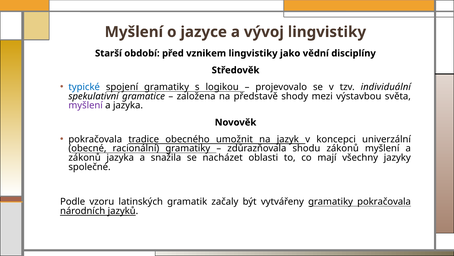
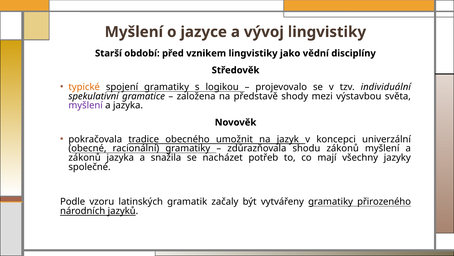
typické colour: blue -> orange (84, 87)
oblasti: oblasti -> potřeb (263, 157)
gramatiky pokračovala: pokračovala -> přirozeného (384, 201)
